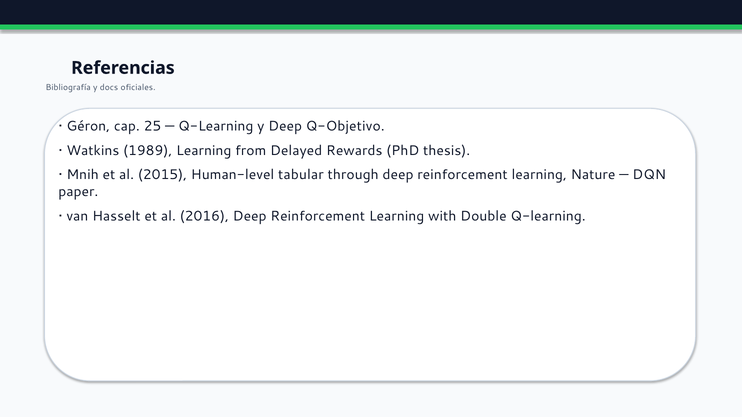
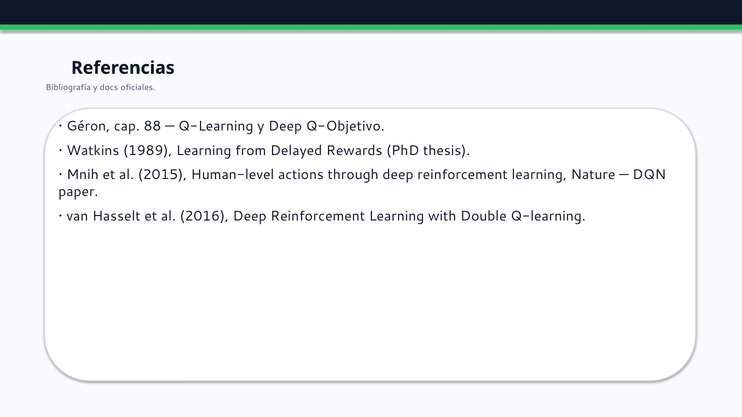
25: 25 -> 88 (152, 126)
tabular: tabular -> actions (301, 175)
